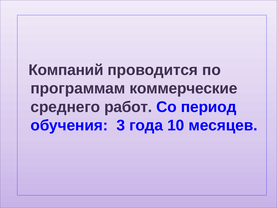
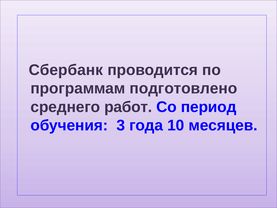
Компаний: Компаний -> Сбербанк (66, 70)
коммерческие: коммерческие -> подготовлено (183, 88)
